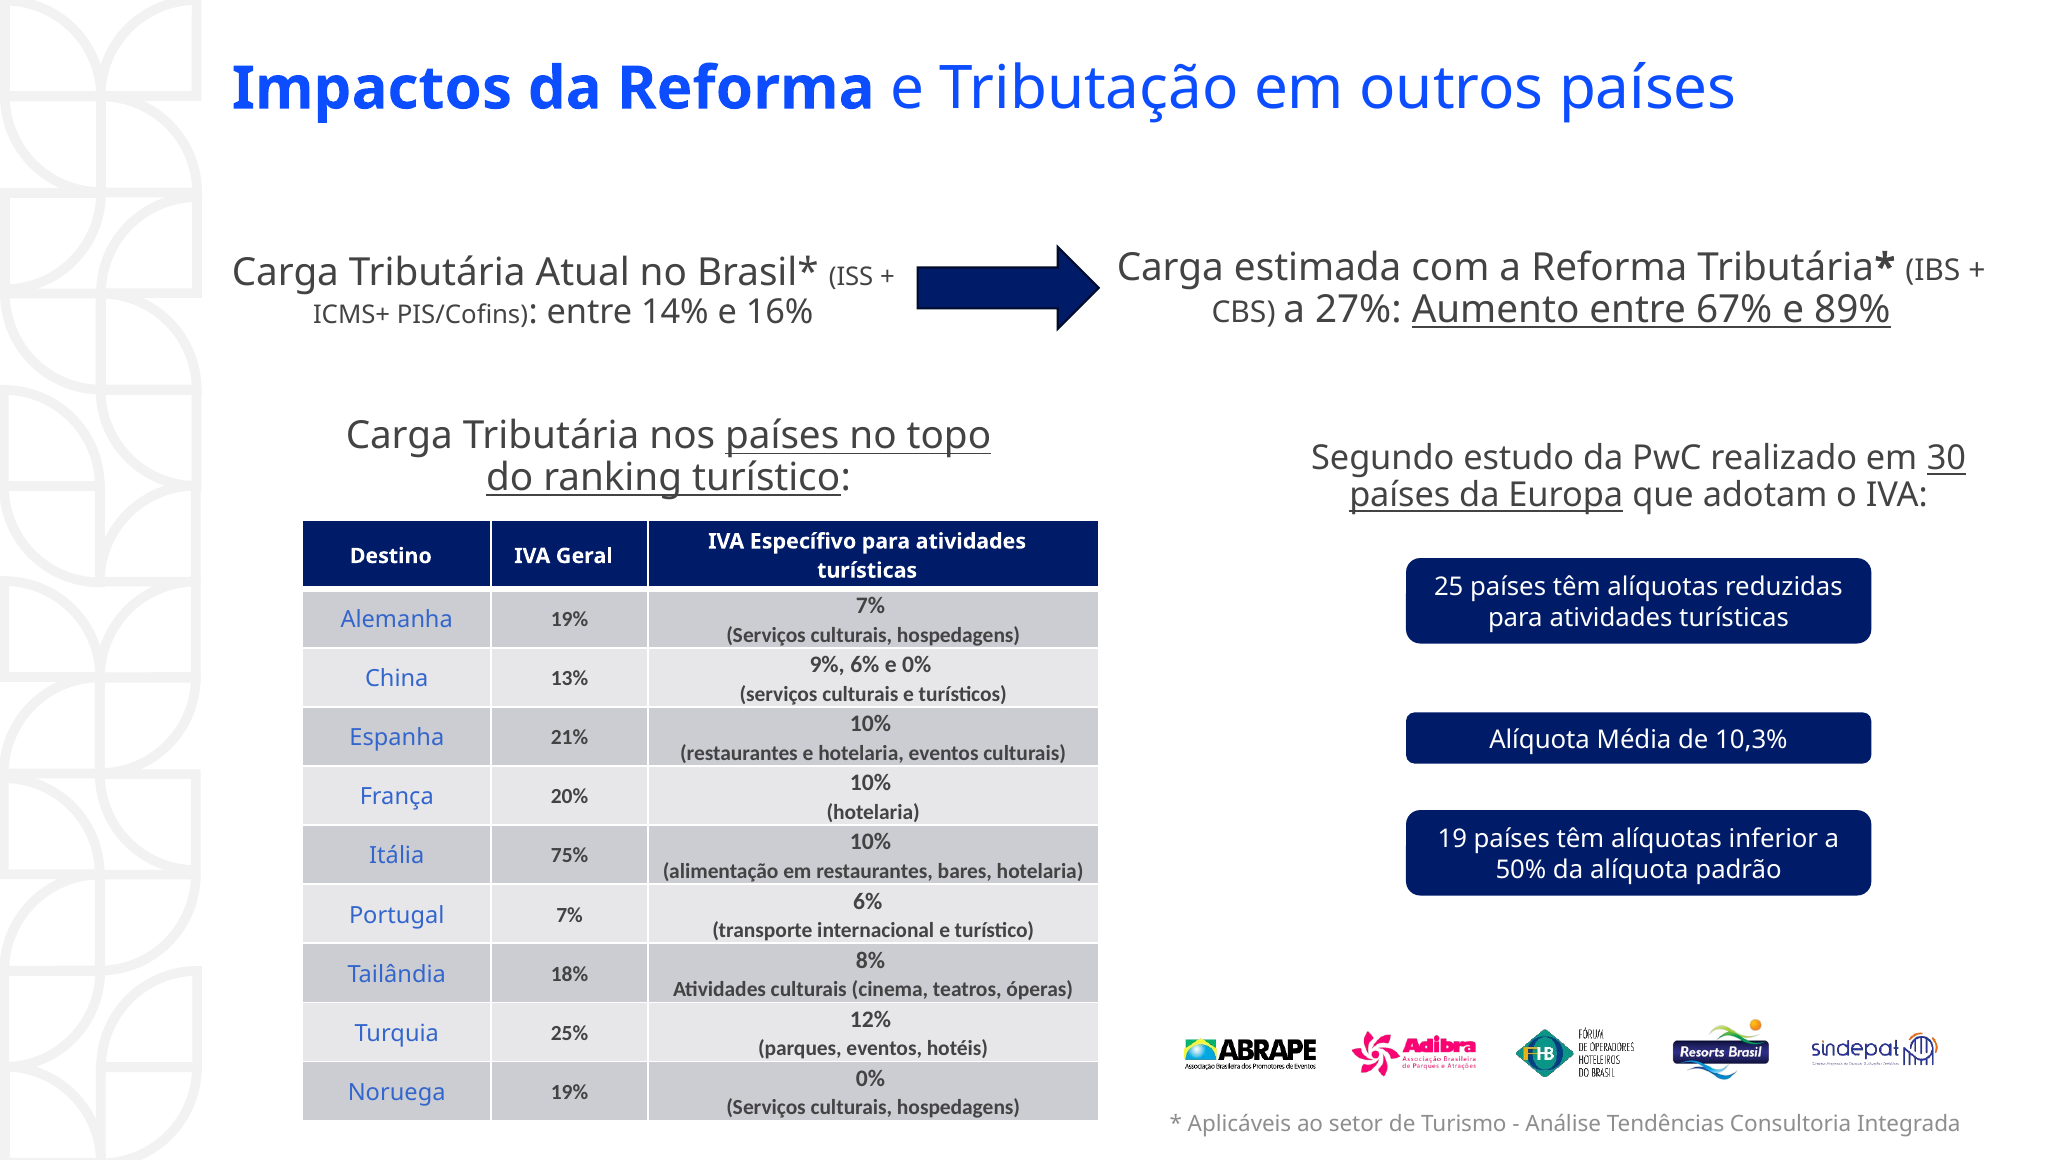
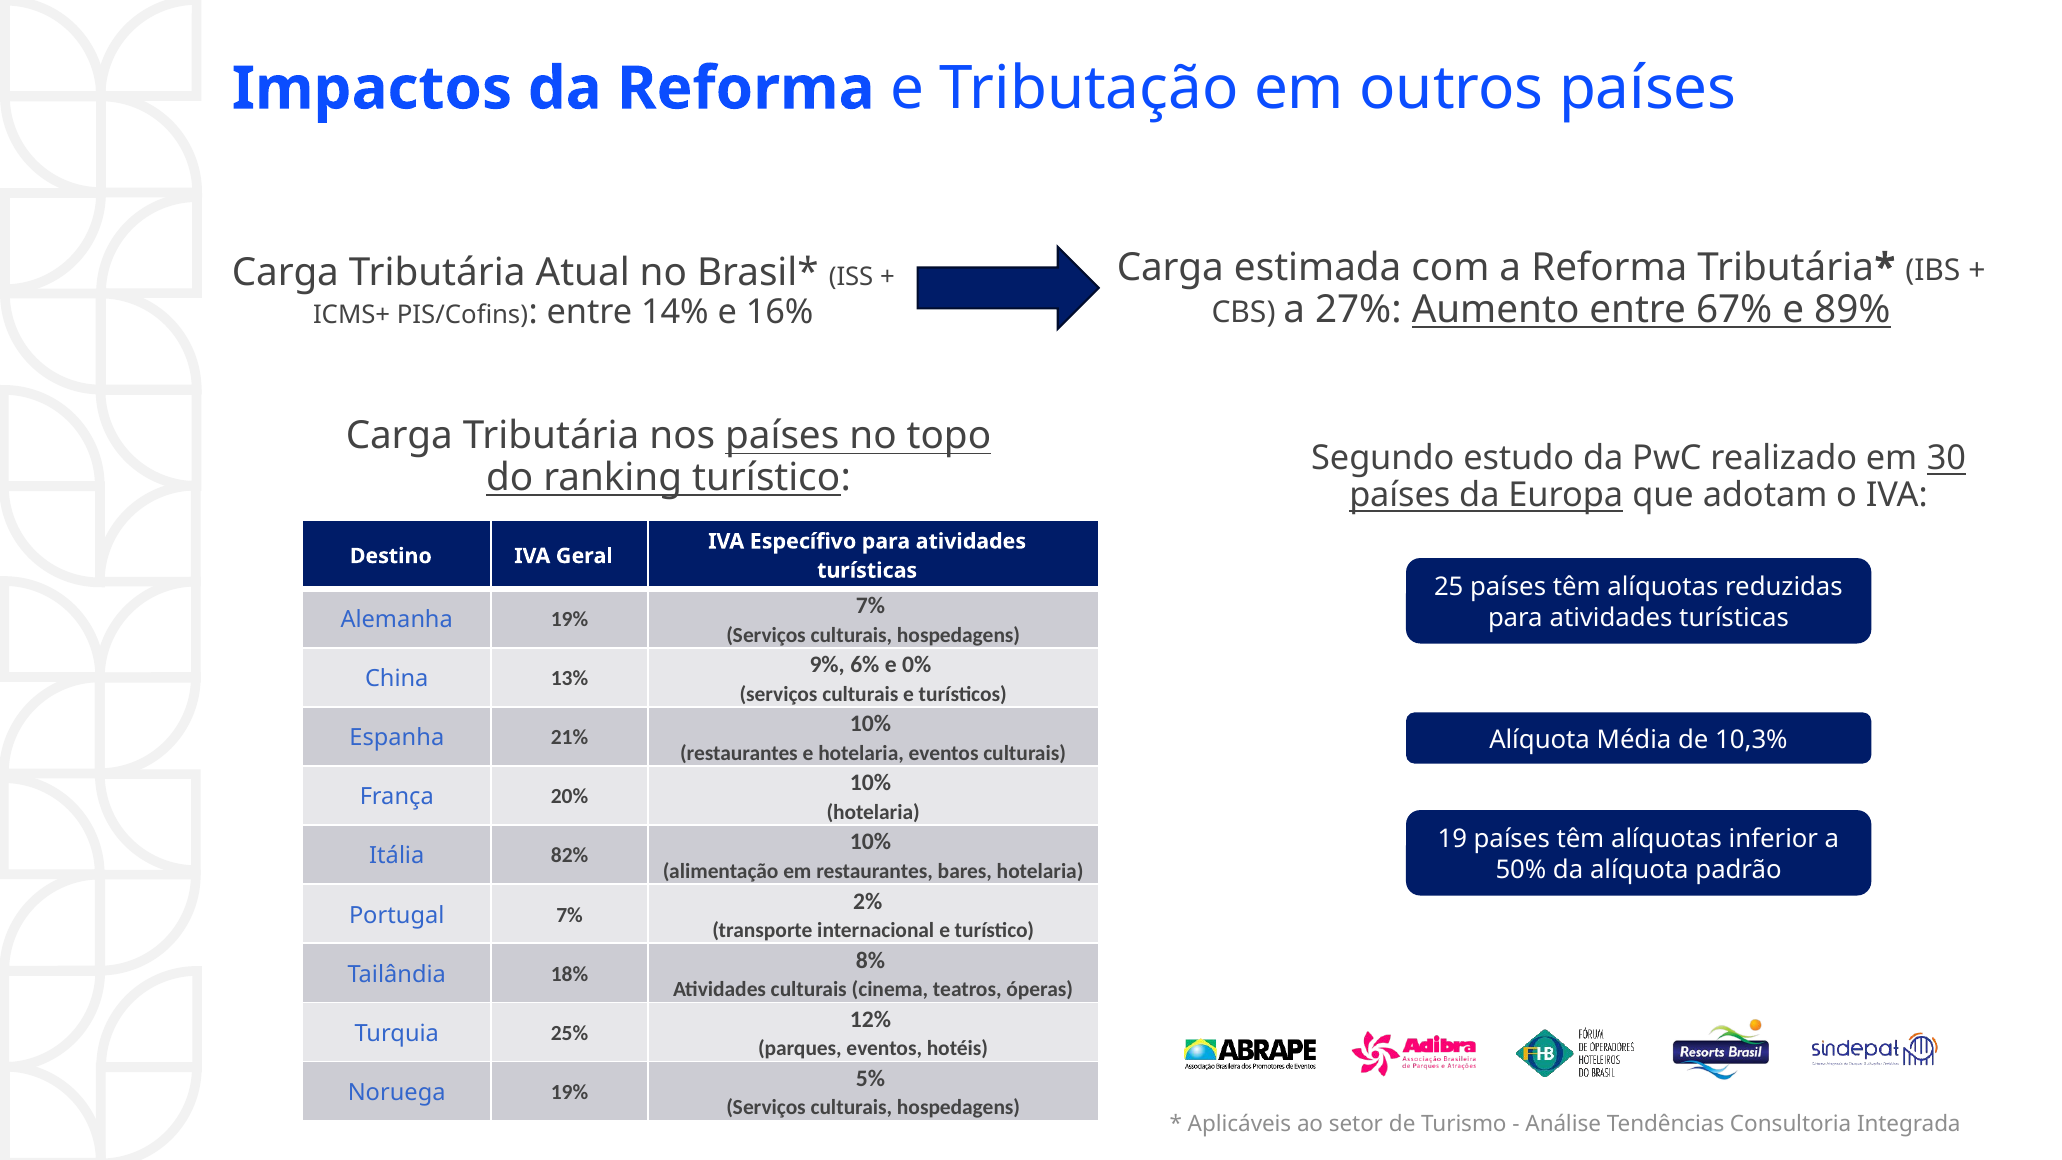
75%: 75% -> 82% (570, 856)
6%: 6% -> 2% (868, 901)
0%: 0% -> 5% (871, 1078)
